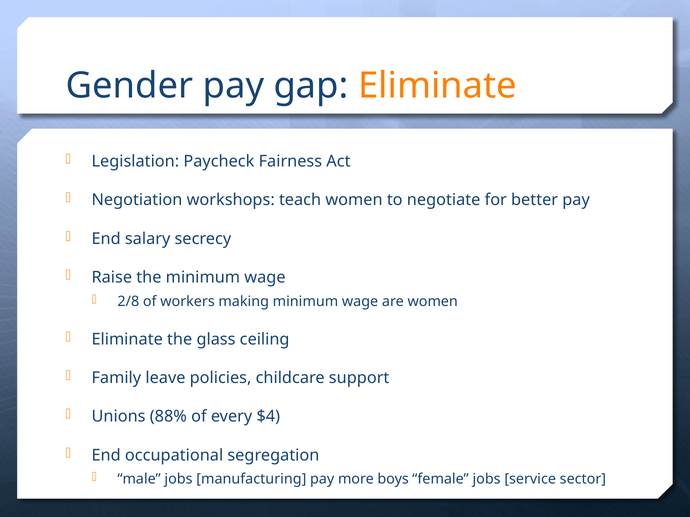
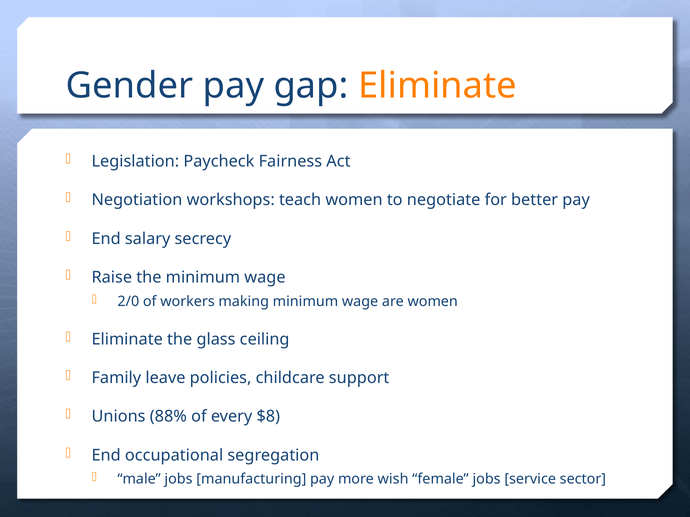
2/8: 2/8 -> 2/0 (128, 302)
$4: $4 -> $8 (268, 417)
boys: boys -> wish (393, 480)
